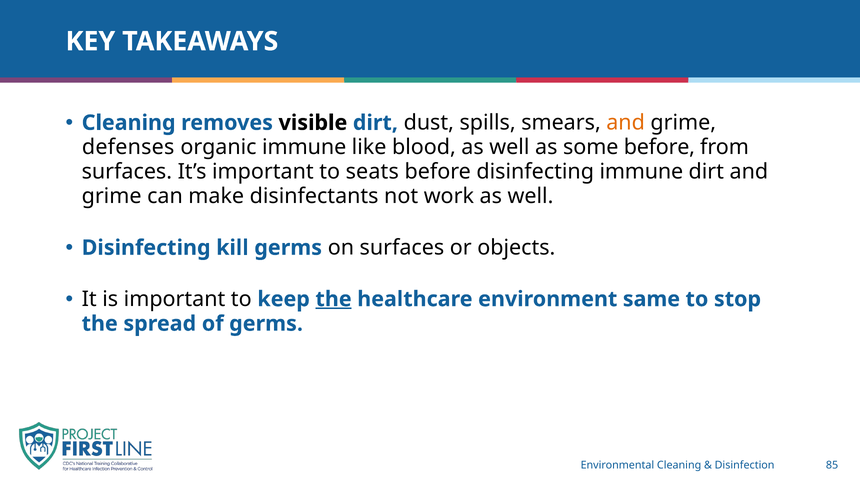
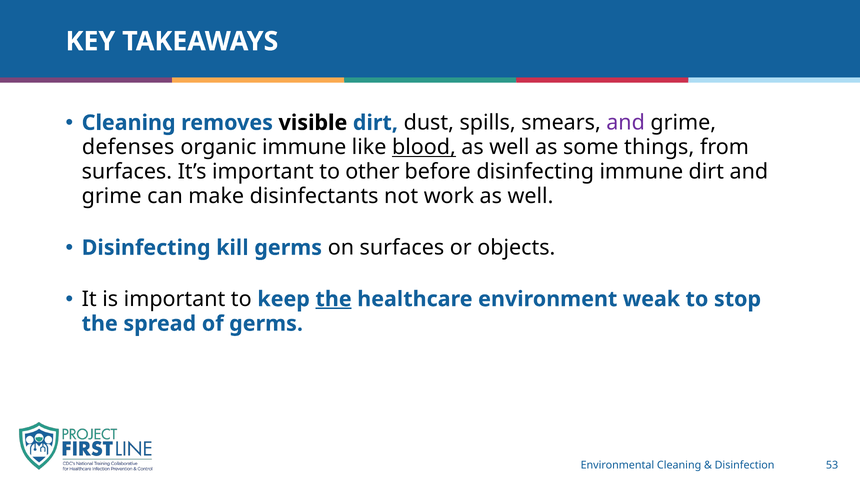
and colour: orange -> purple (626, 123)
blood underline: none -> present (424, 147)
some before: before -> things (659, 147)
seats: seats -> other (372, 172)
same: same -> weak (651, 299)
85: 85 -> 53 (832, 465)
